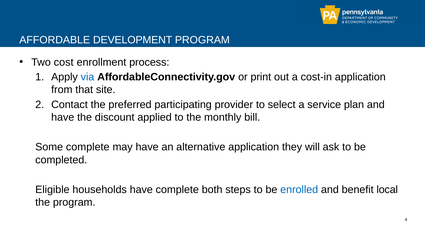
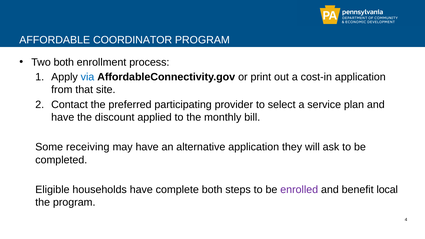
DEVELOPMENT: DEVELOPMENT -> COORDINATOR (133, 40)
Two cost: cost -> both (64, 62)
Some complete: complete -> receiving (88, 147)
enrolled colour: blue -> purple (299, 190)
